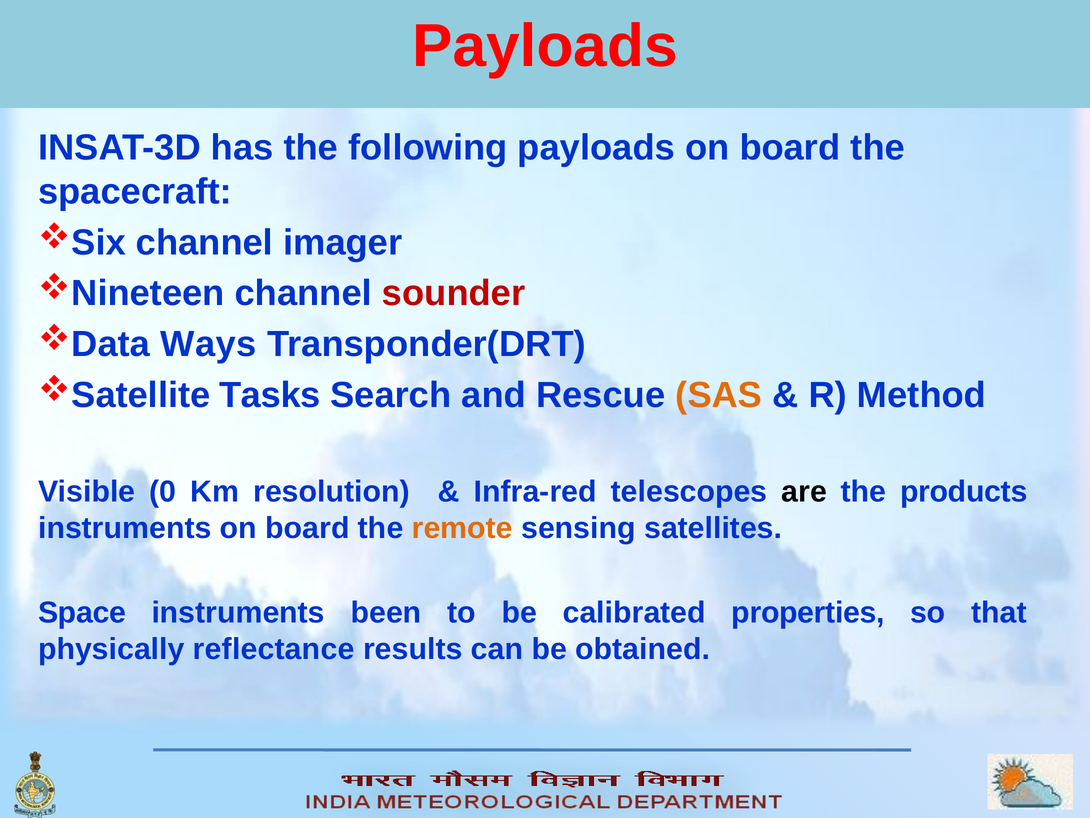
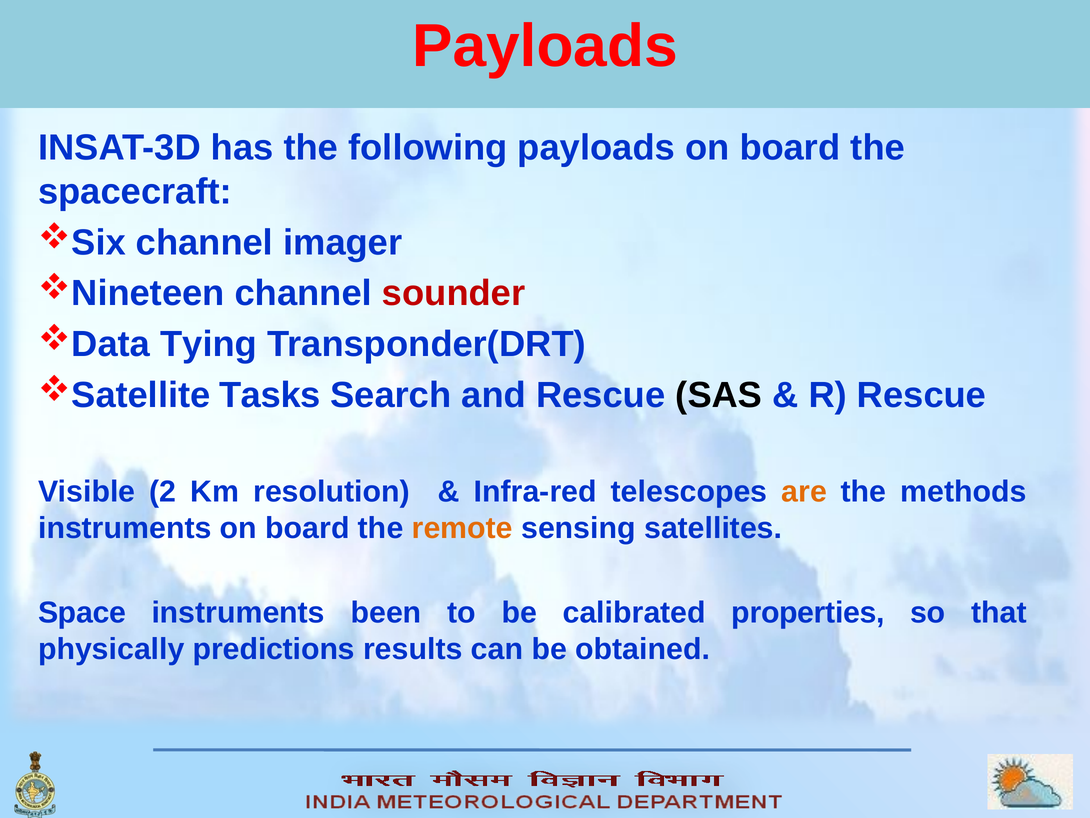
Ways: Ways -> Tying (209, 344)
SAS colour: orange -> black (719, 395)
R Method: Method -> Rescue (922, 395)
0: 0 -> 2 (163, 491)
are colour: black -> orange (804, 491)
products: products -> methods (964, 491)
reflectance: reflectance -> predictions (274, 649)
